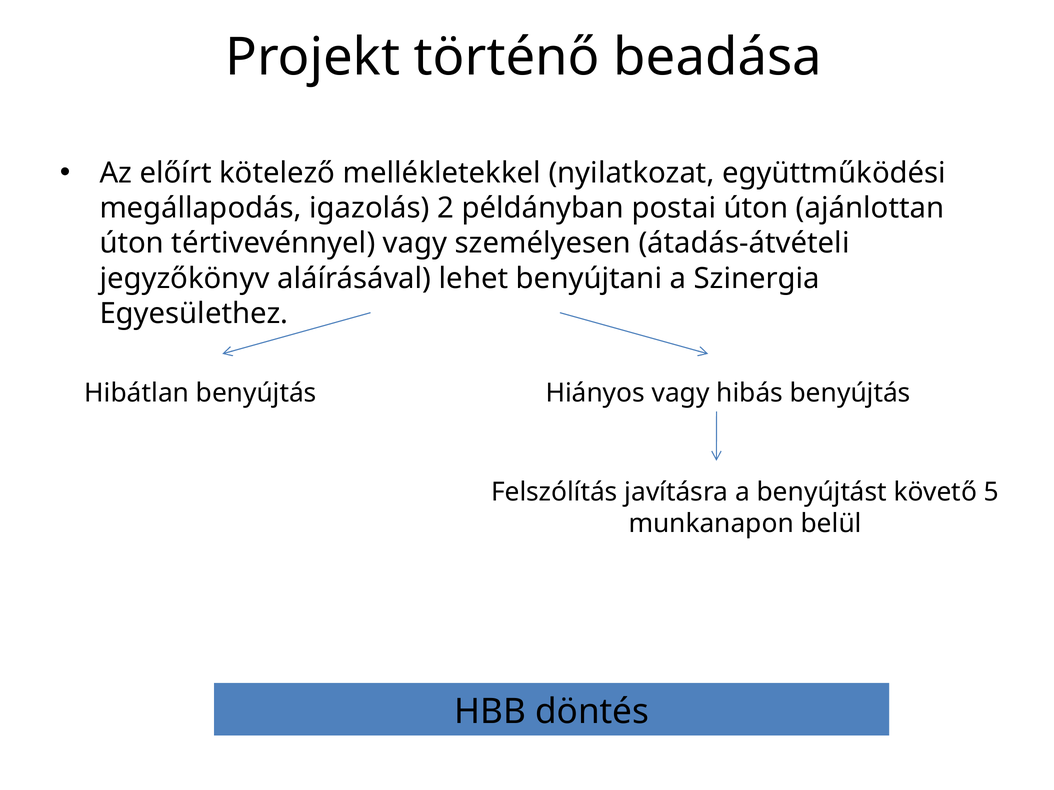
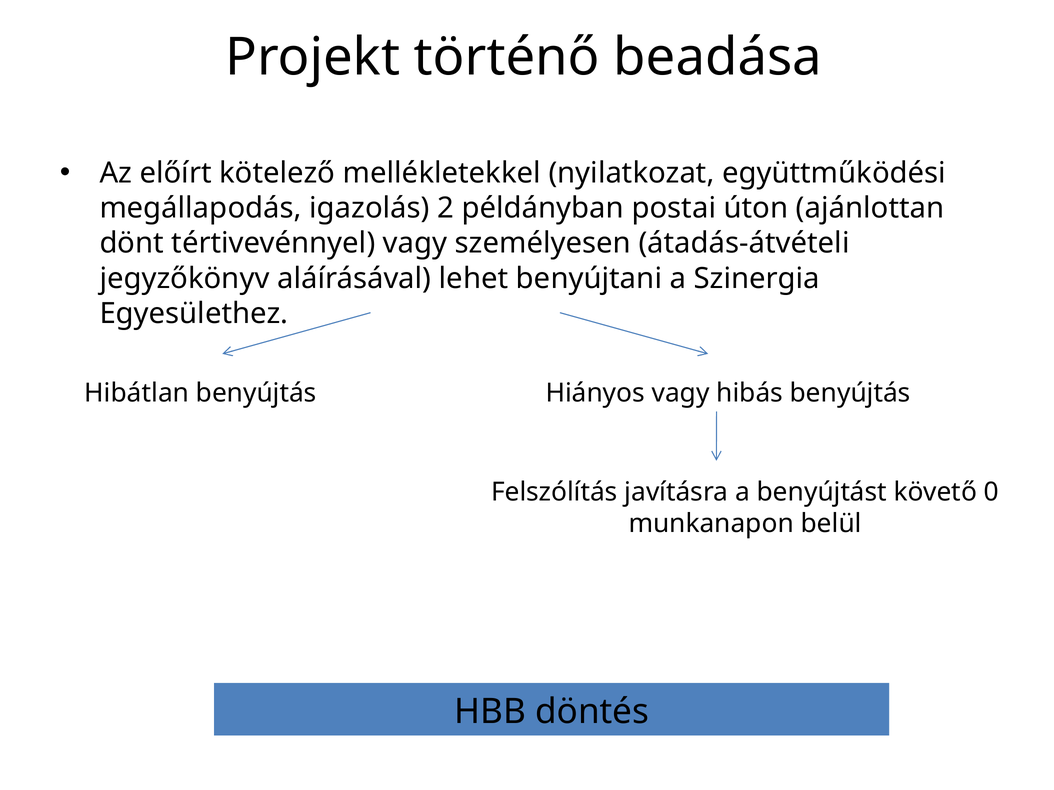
úton: úton -> dönt (132, 243)
5: 5 -> 0 (991, 492)
